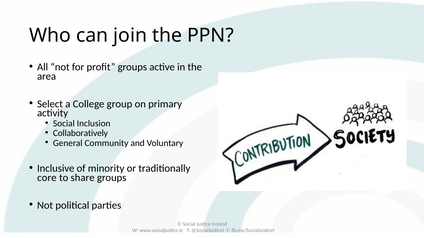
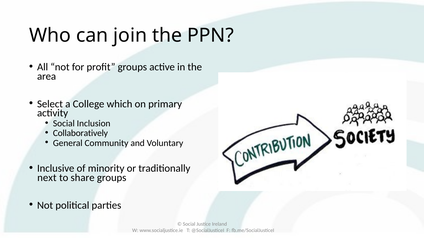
group: group -> which (120, 104)
core: core -> next (47, 178)
